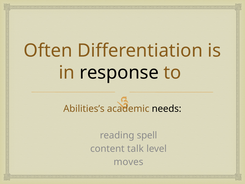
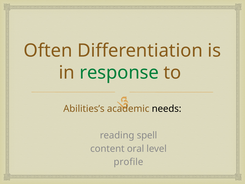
response colour: black -> green (119, 73)
talk: talk -> oral (136, 148)
moves: moves -> profile (128, 162)
